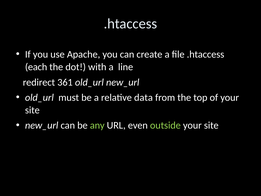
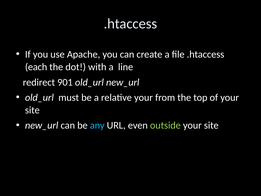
361: 361 -> 901 (65, 82)
relative data: data -> your (144, 97)
any colour: light green -> light blue (97, 125)
